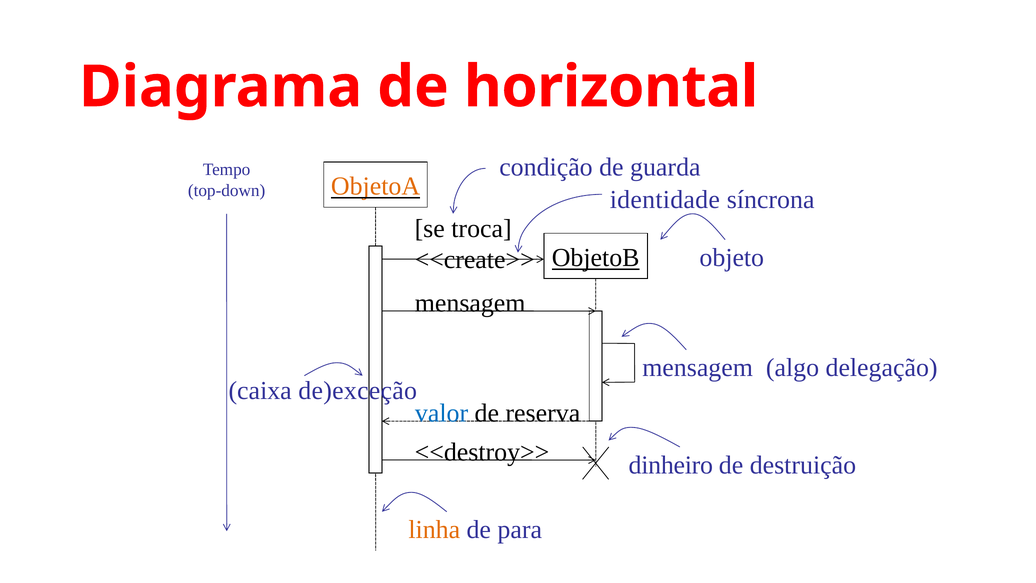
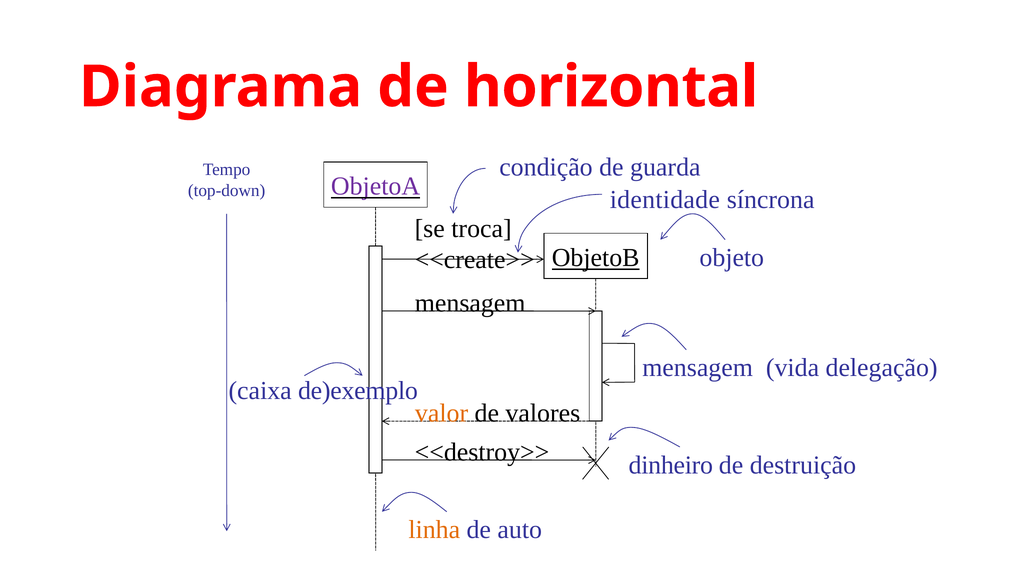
ObjetoA colour: orange -> purple (376, 186)
algo: algo -> vida (793, 368)
de)exceção: de)exceção -> de)exemplo (358, 390)
valor colour: blue -> orange (442, 413)
reserva: reserva -> valores (543, 413)
para: para -> auto (520, 530)
